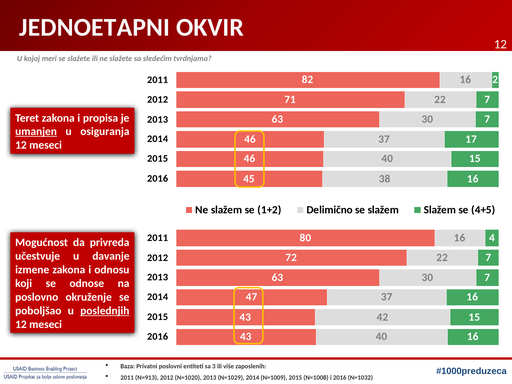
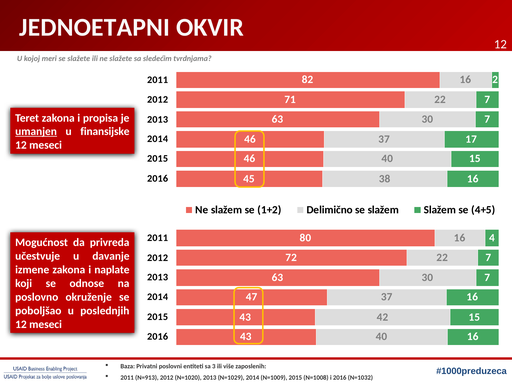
osiguranja: osiguranja -> finansijske (105, 132)
odnosu: odnosu -> naplate (112, 270)
poslednjih underline: present -> none (105, 311)
